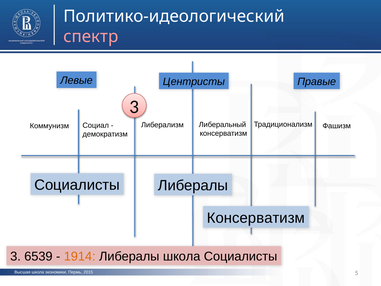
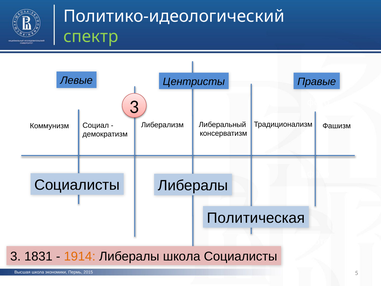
спектр colour: pink -> light green (91, 36)
Консерватизм: Консерватизм -> Политическая (256, 218)
6539: 6539 -> 1831 (38, 256)
